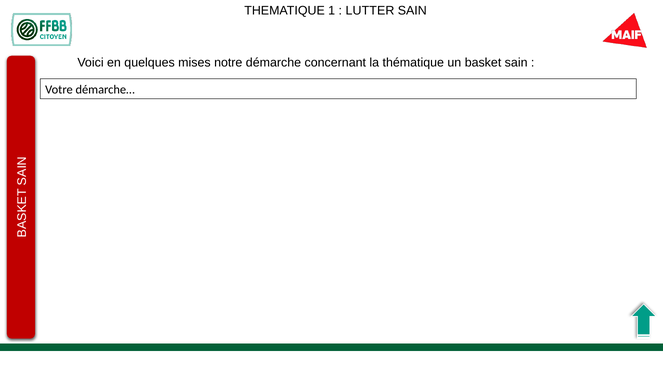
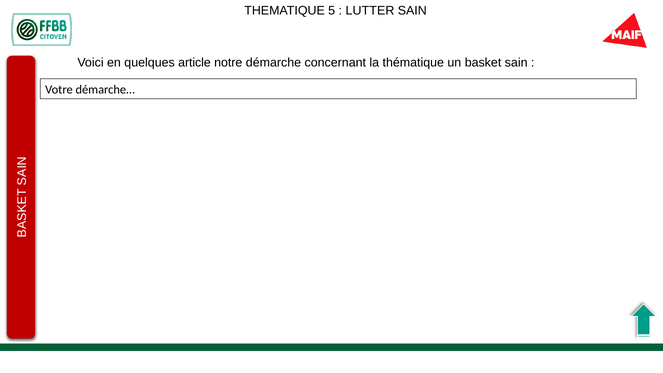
1: 1 -> 5 (332, 11)
mises: mises -> article (194, 63)
